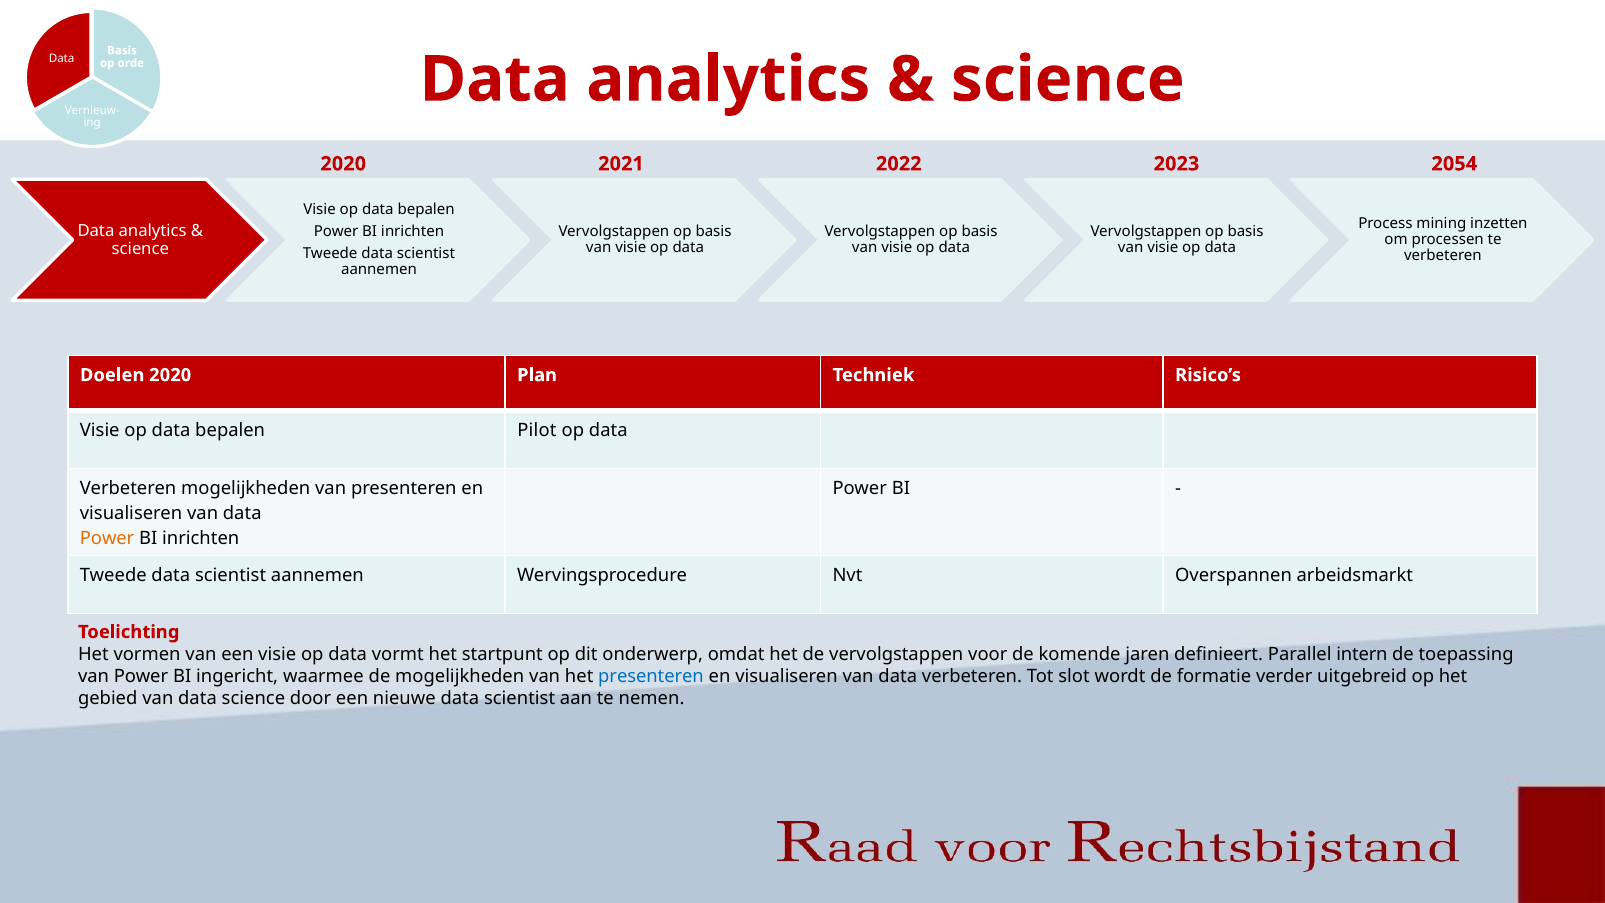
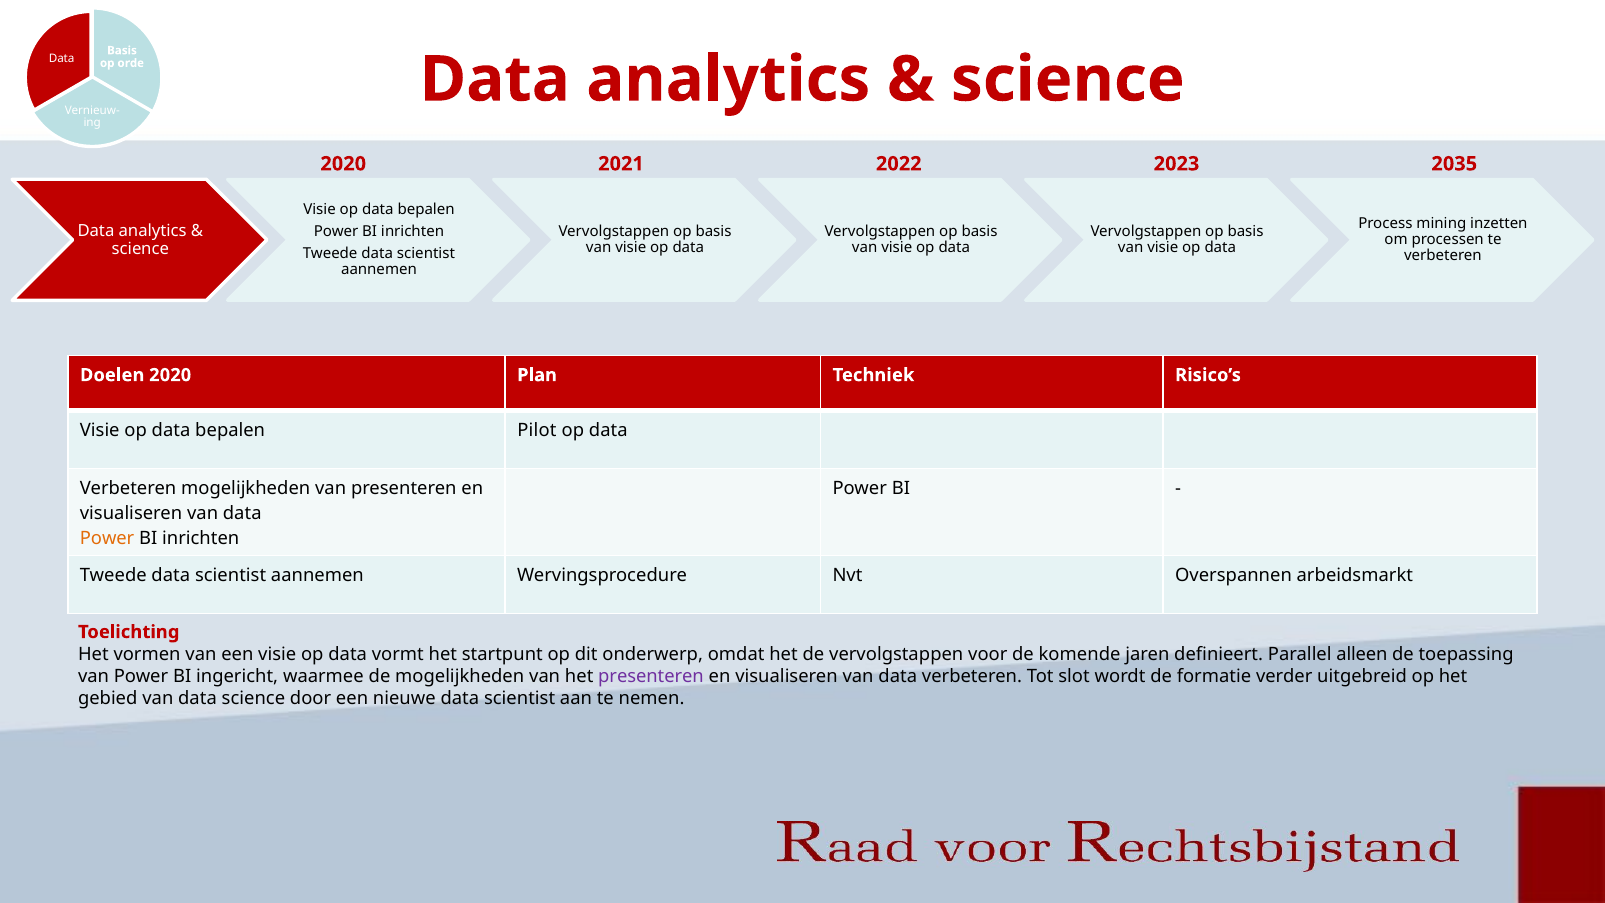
2054: 2054 -> 2035 (1454, 164)
intern: intern -> alleen (1362, 654)
presenteren colour: blue -> purple (651, 676)
